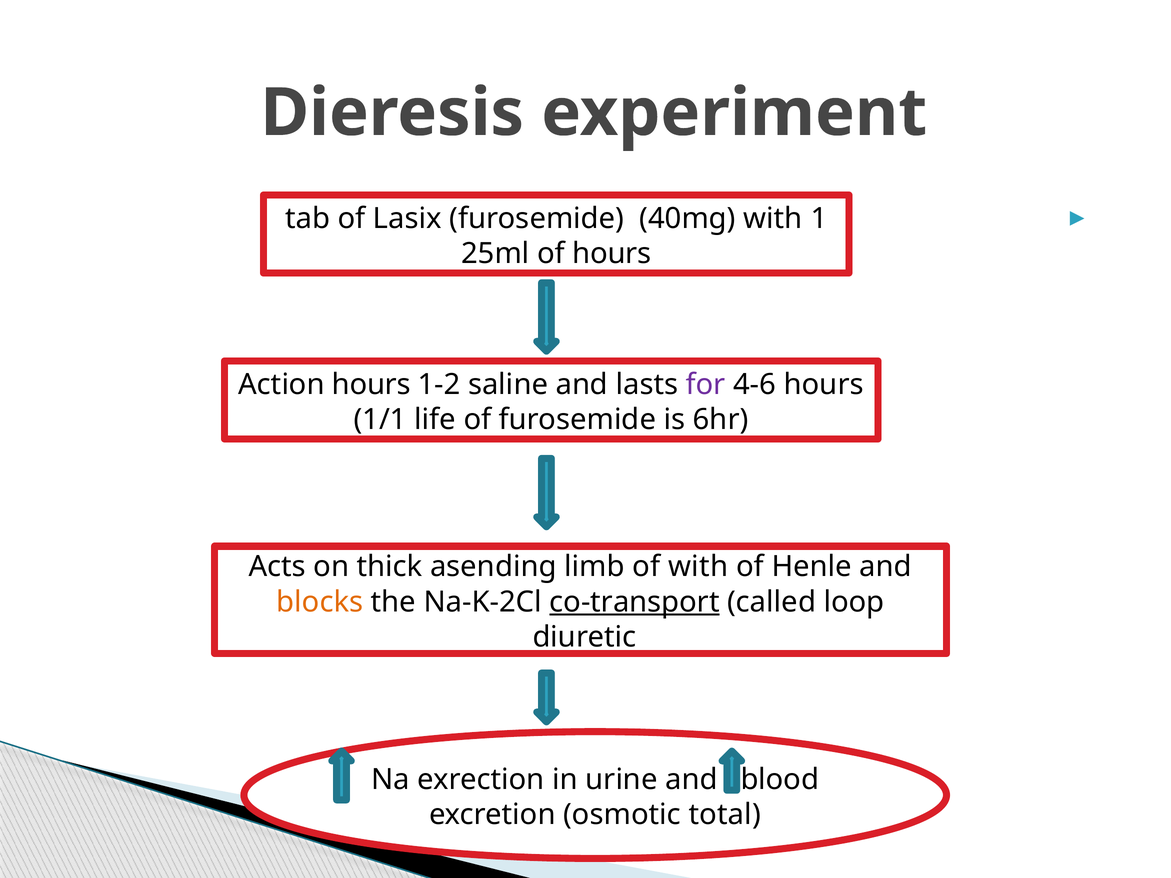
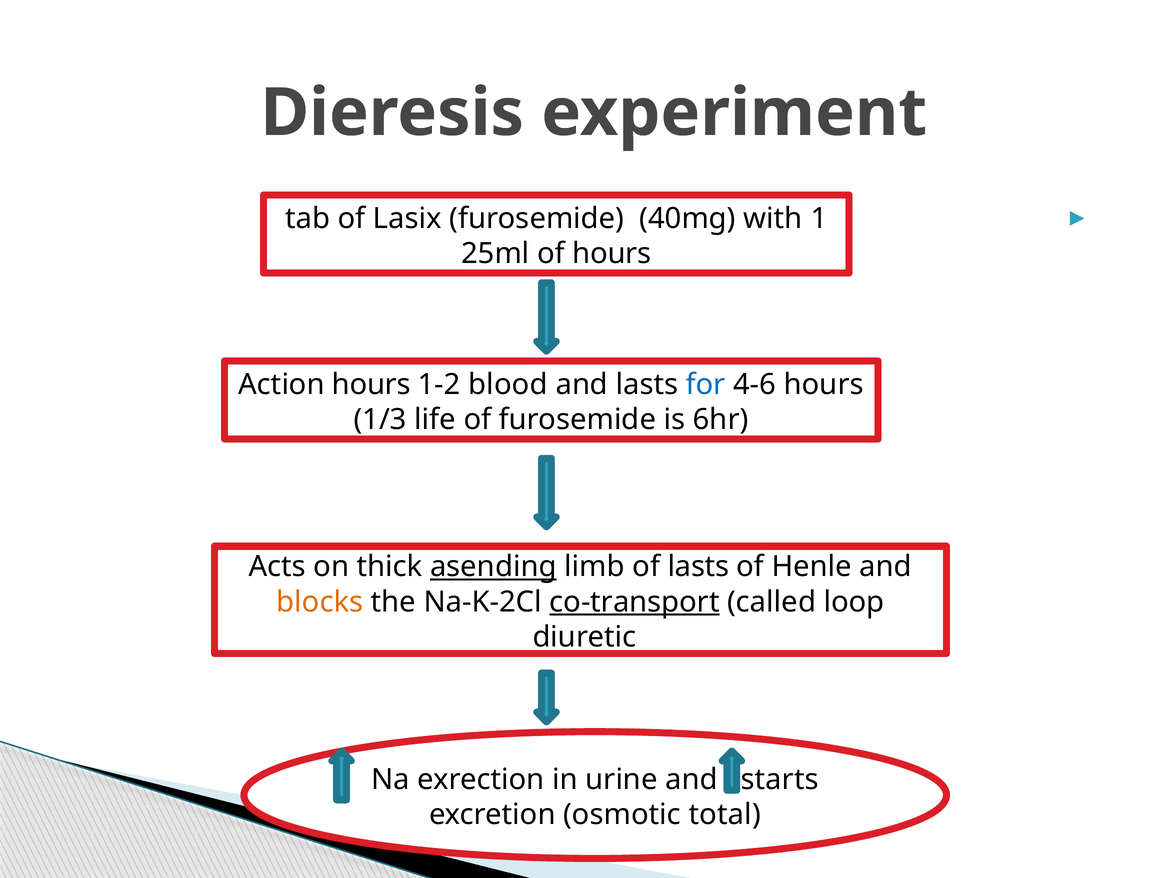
saline: saline -> blood (508, 385)
for colour: purple -> blue (706, 385)
1/1: 1/1 -> 1/3 (380, 420)
asending underline: none -> present (493, 567)
of with: with -> lasts (698, 567)
blood: blood -> starts (780, 780)
